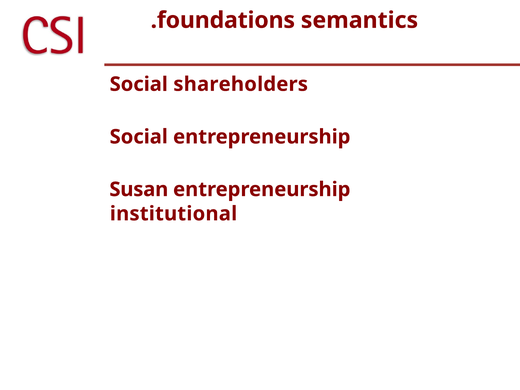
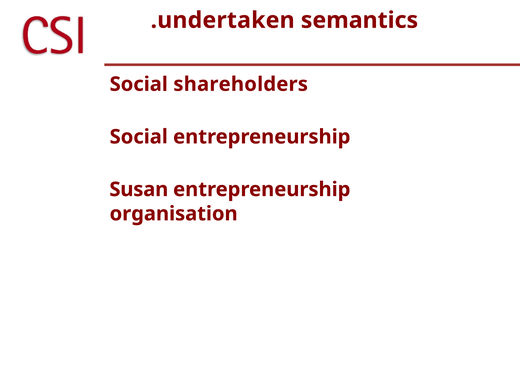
.foundations: .foundations -> .undertaken (223, 20)
institutional: institutional -> organisation (174, 214)
